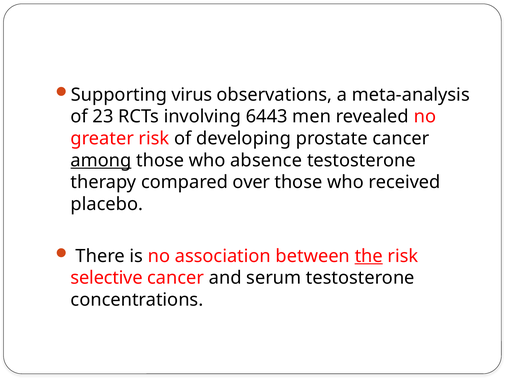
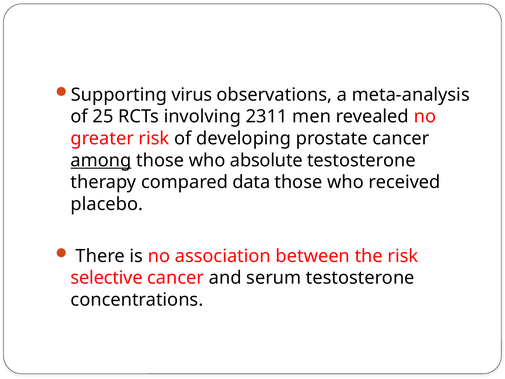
23: 23 -> 25 (103, 117)
6443: 6443 -> 2311 (267, 117)
absence: absence -> absolute (266, 160)
over: over -> data (251, 182)
the underline: present -> none (369, 256)
